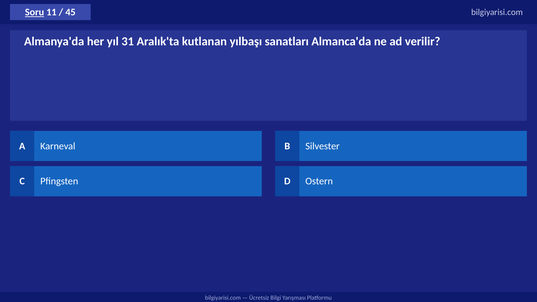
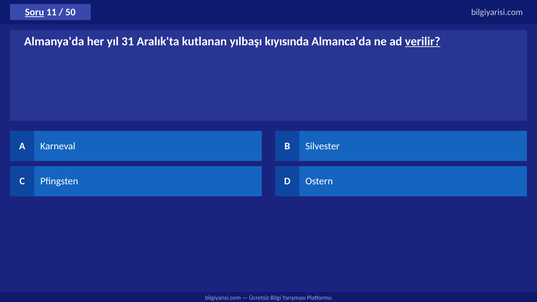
45: 45 -> 50 (70, 12)
sanatları: sanatları -> kıyısında (287, 41)
verilir underline: none -> present (423, 41)
